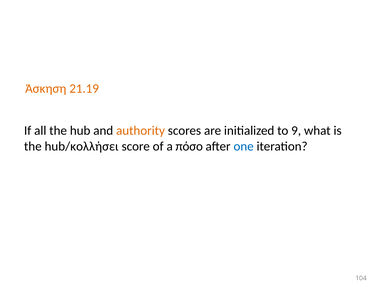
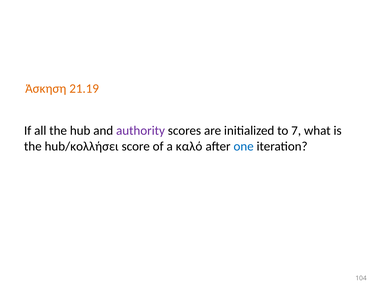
authority colour: orange -> purple (140, 131)
9: 9 -> 7 (296, 131)
πόσο: πόσο -> καλό (189, 146)
